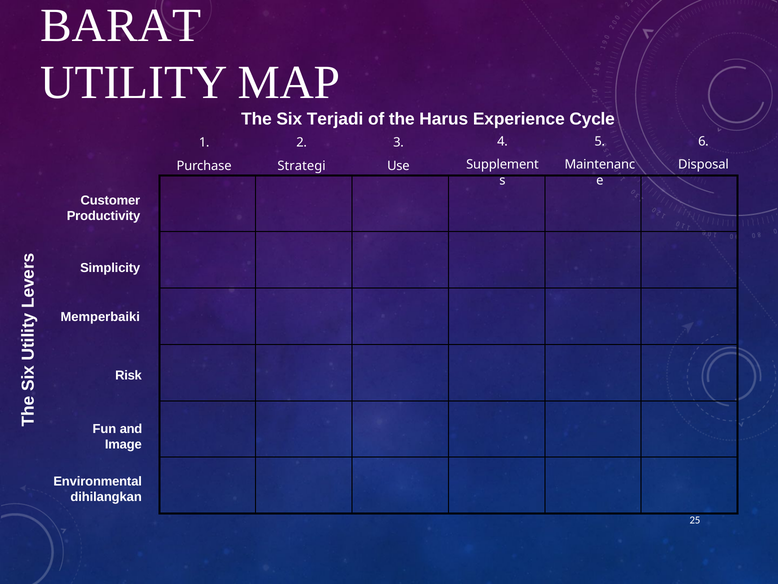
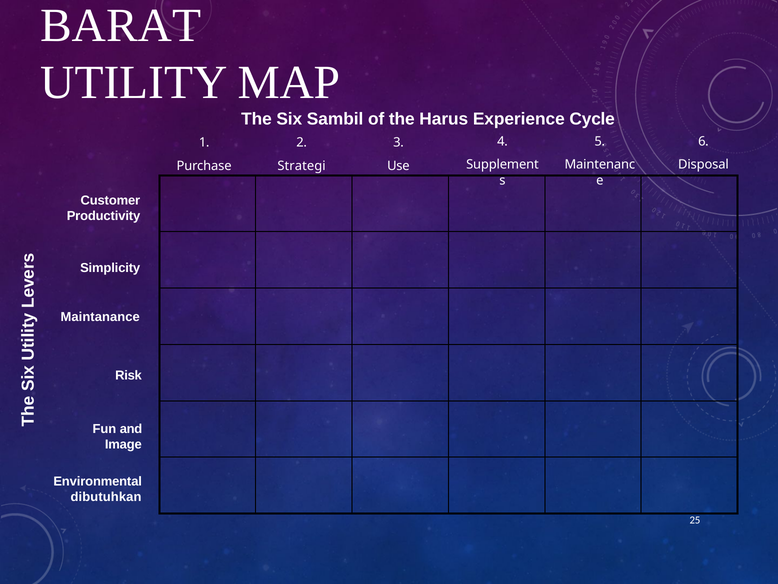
Terjadi: Terjadi -> Sambil (335, 119)
Memperbaiki: Memperbaiki -> Maintanance (100, 317)
dihilangkan: dihilangkan -> dibutuhkan (106, 497)
